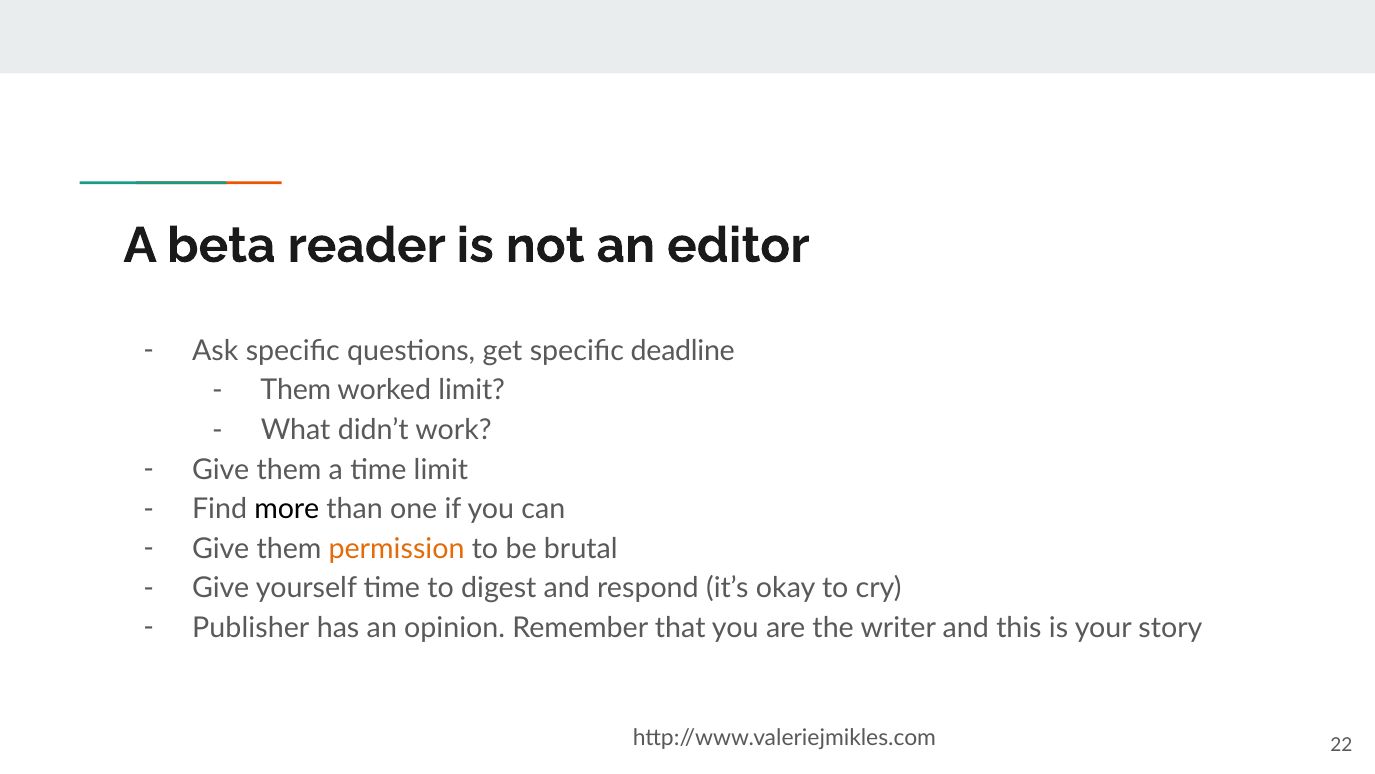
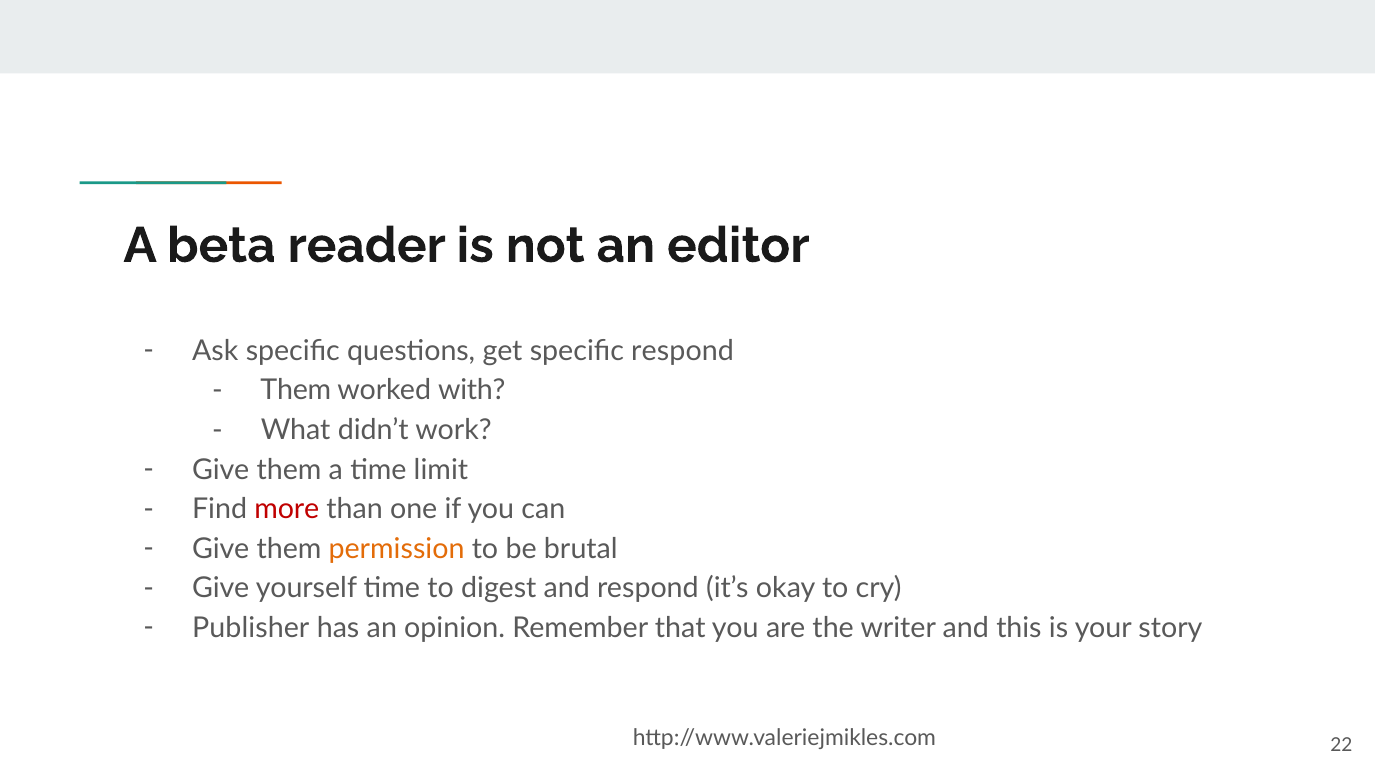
specific deadline: deadline -> respond (683, 351)
worked limit: limit -> with (472, 390)
more colour: black -> red (287, 509)
